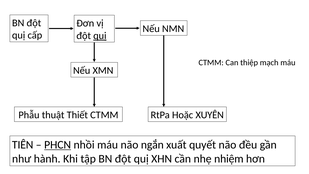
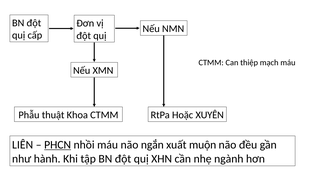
quị underline: present -> none (100, 36)
Thiết: Thiết -> Khoa (77, 115)
TIÊN: TIÊN -> LIÊN (23, 145)
quyết: quyết -> muộn (203, 145)
nhiệm: nhiệm -> ngành (229, 158)
